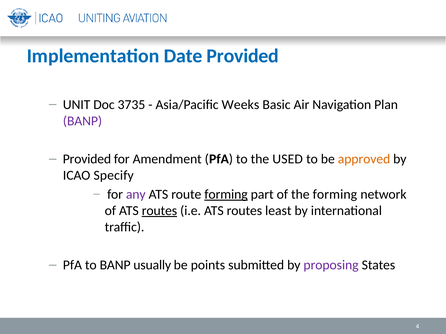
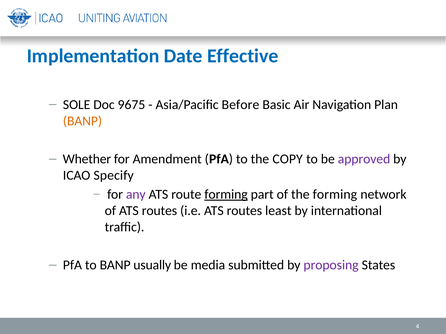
Date Provided: Provided -> Effective (243, 56)
UNIT: UNIT -> SOLE (77, 105)
3735: 3735 -> 9675 (131, 105)
Weeks: Weeks -> Before (240, 105)
BANP colour: purple -> orange (82, 121)
Provided: Provided -> Whether (87, 159)
USED: USED -> COPY (288, 159)
approved colour: orange -> purple (364, 159)
routes underline: present -> none (159, 211)
points: points -> media (208, 265)
